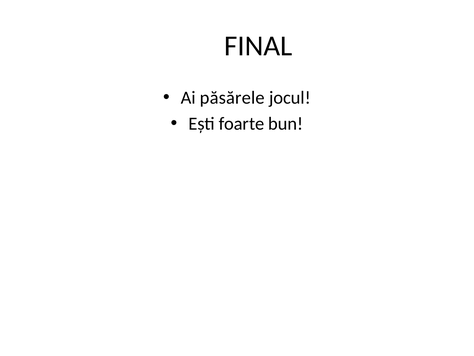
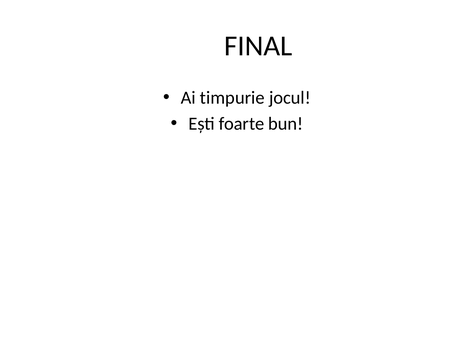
păsărele: păsărele -> timpurie (232, 98)
